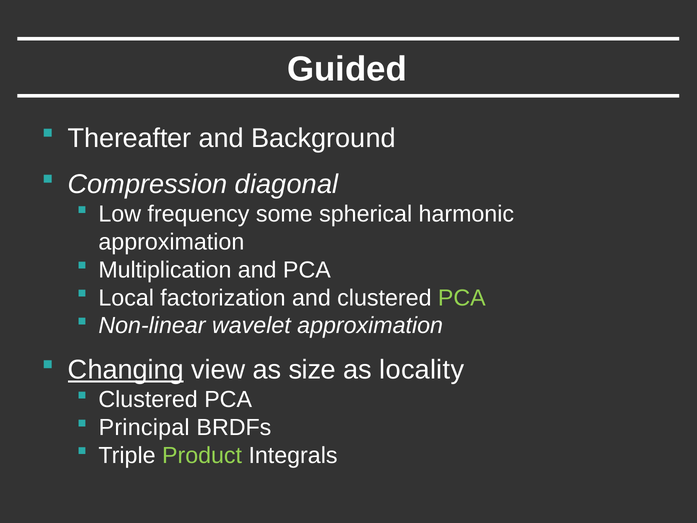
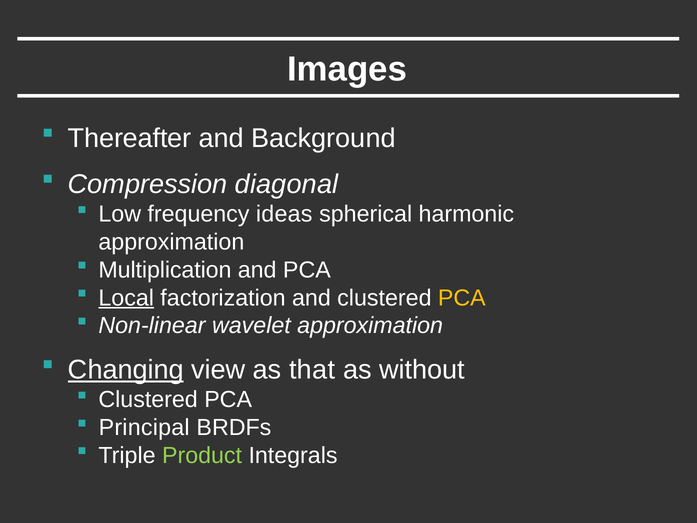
Guided: Guided -> Images (347, 69)
some: some -> ideas (284, 214)
Local underline: none -> present (126, 298)
PCA colour: light green -> yellow (462, 298)
size: size -> that (312, 370)
locality: locality -> without (422, 370)
